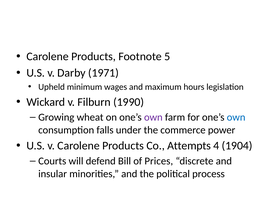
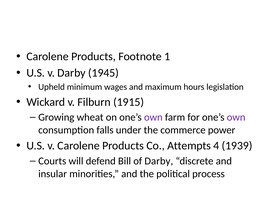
5: 5 -> 1 (167, 57)
1971: 1971 -> 1945 (104, 73)
1990: 1990 -> 1915 (129, 102)
own colour: blue -> purple (236, 117)
1904: 1904 -> 1939 (237, 146)
of Prices: Prices -> Darby (159, 161)
